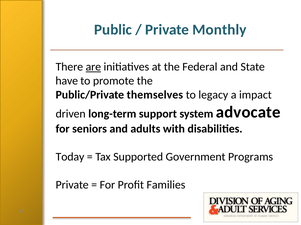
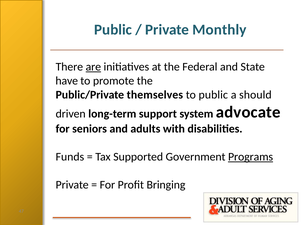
to legacy: legacy -> public (213, 95)
impact: impact -> should (255, 95)
Today: Today -> Funds (70, 157)
Programs underline: none -> present (251, 157)
Families: Families -> Bringing (166, 185)
